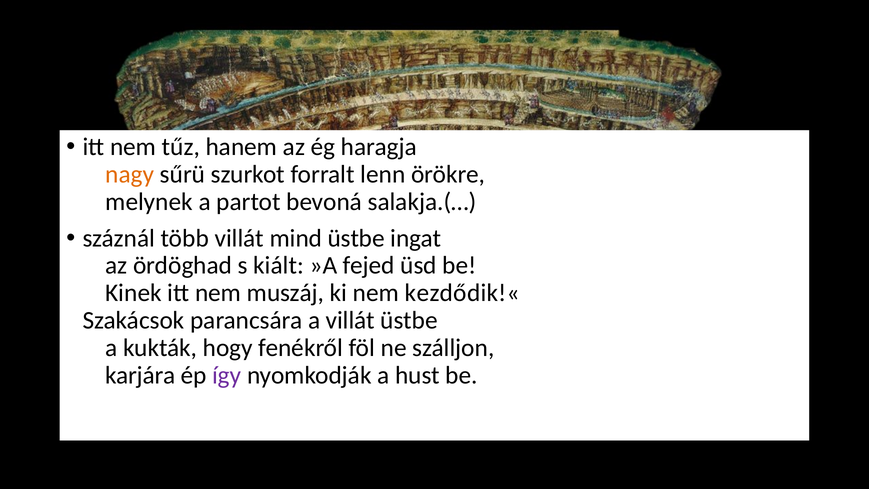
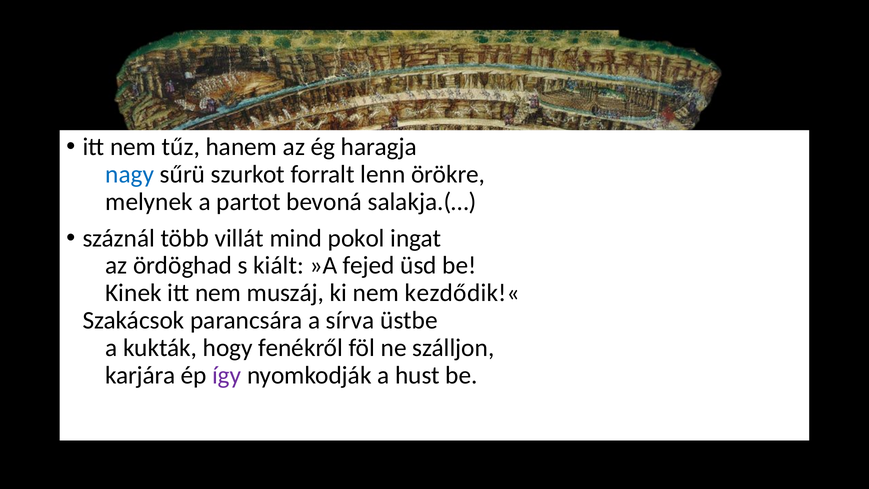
nagy colour: orange -> blue (130, 174)
mind üstbe: üstbe -> pokol (356, 238)
a villát: villát -> sírva (350, 320)
